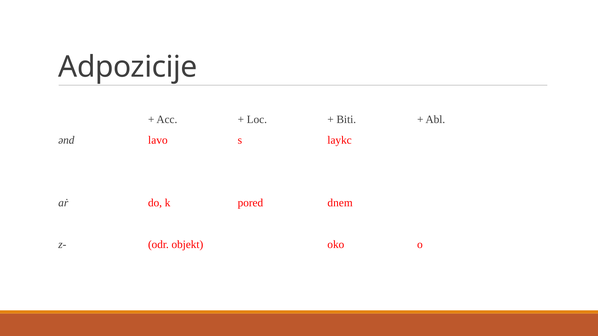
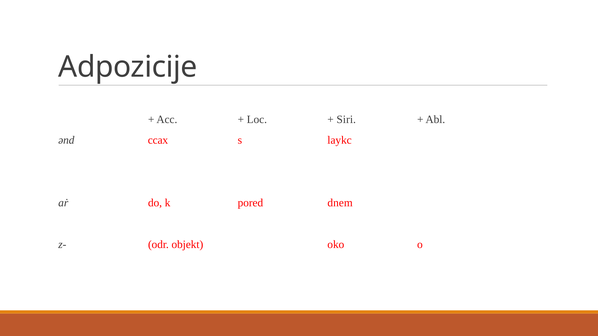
Biti: Biti -> Siri (346, 120)
lavo: lavo -> ccax (158, 140)
